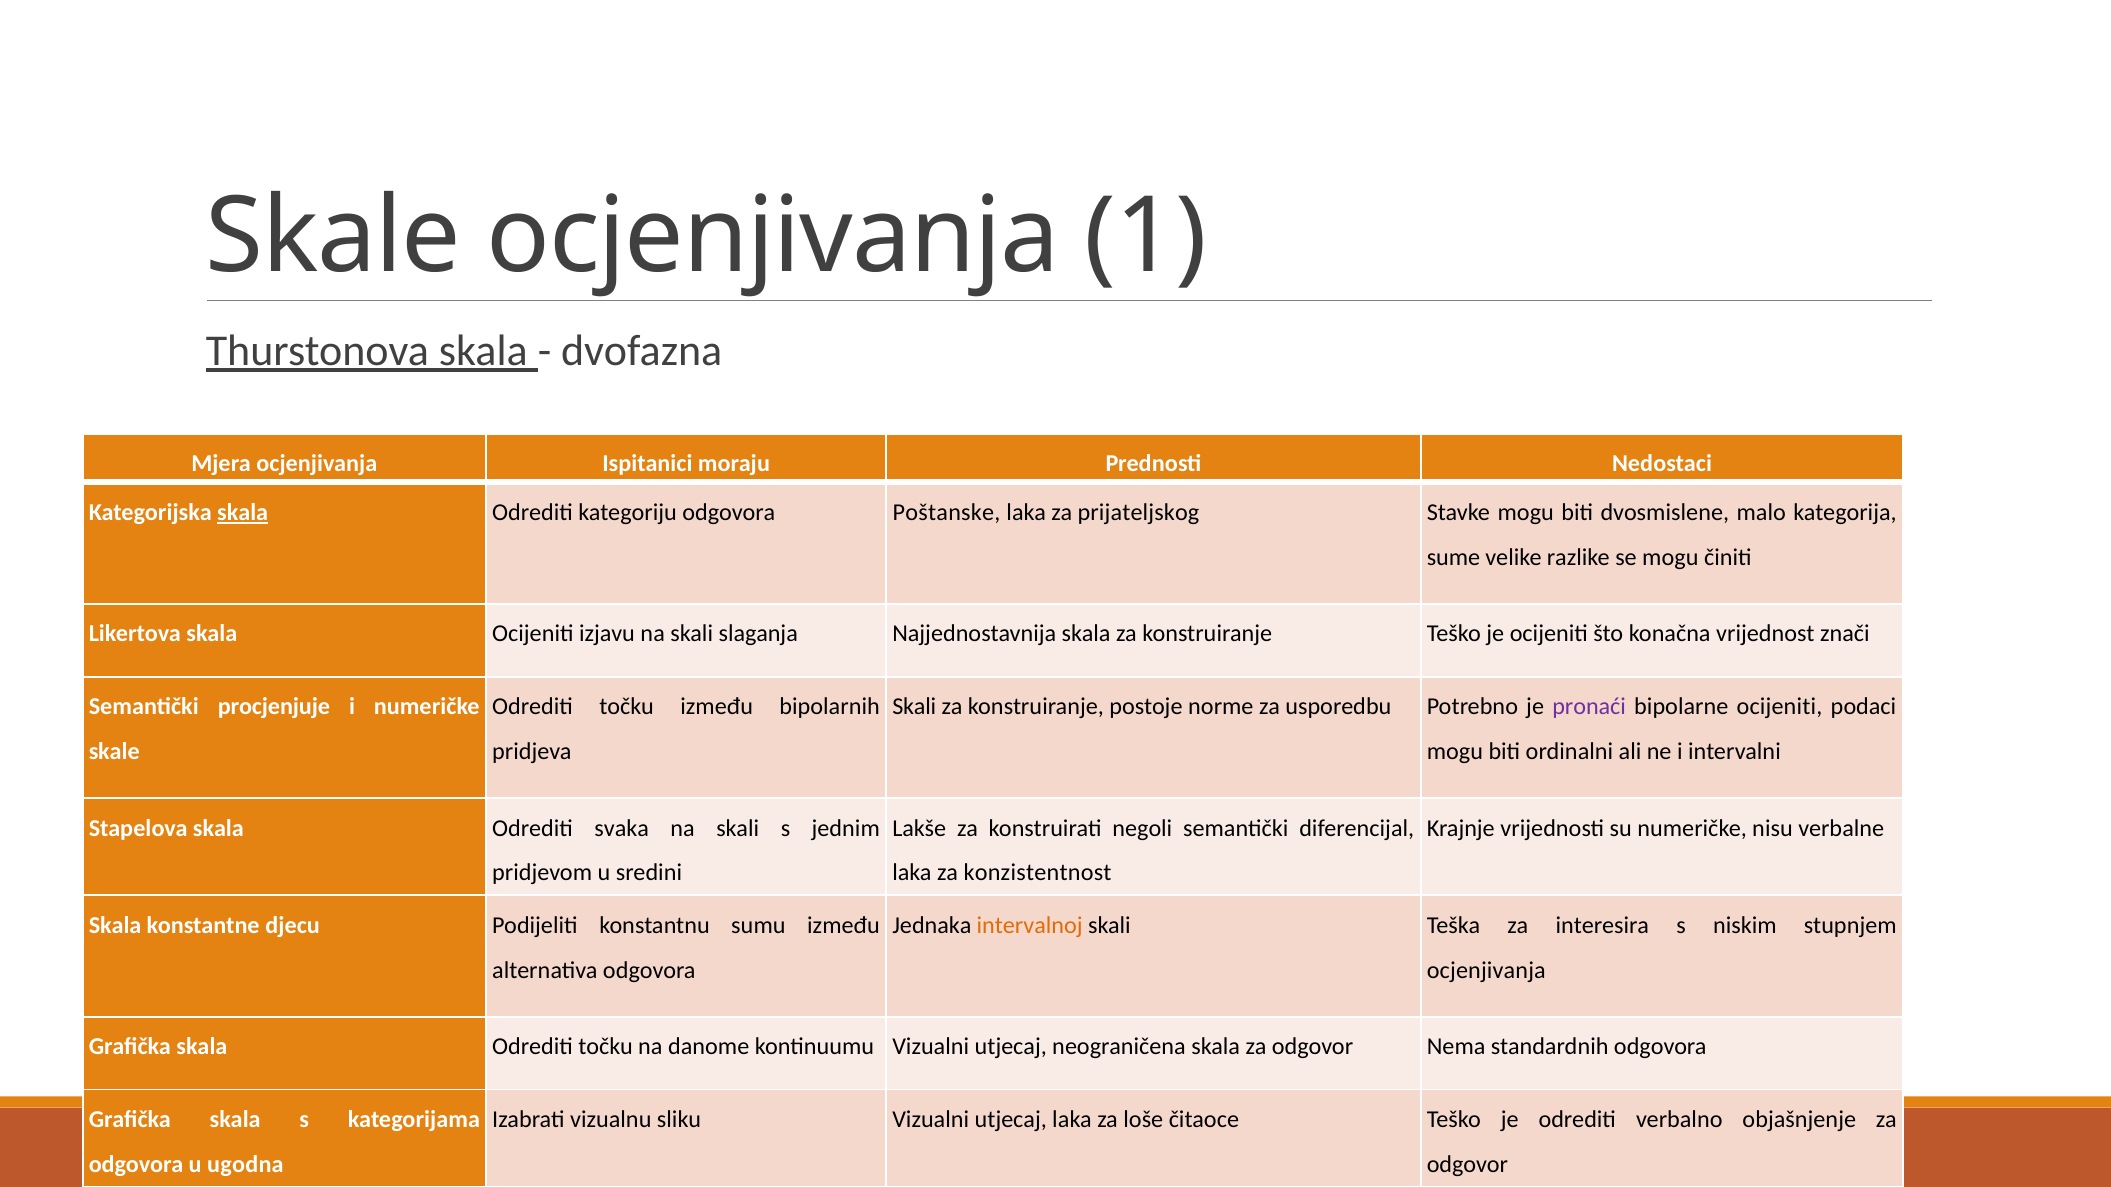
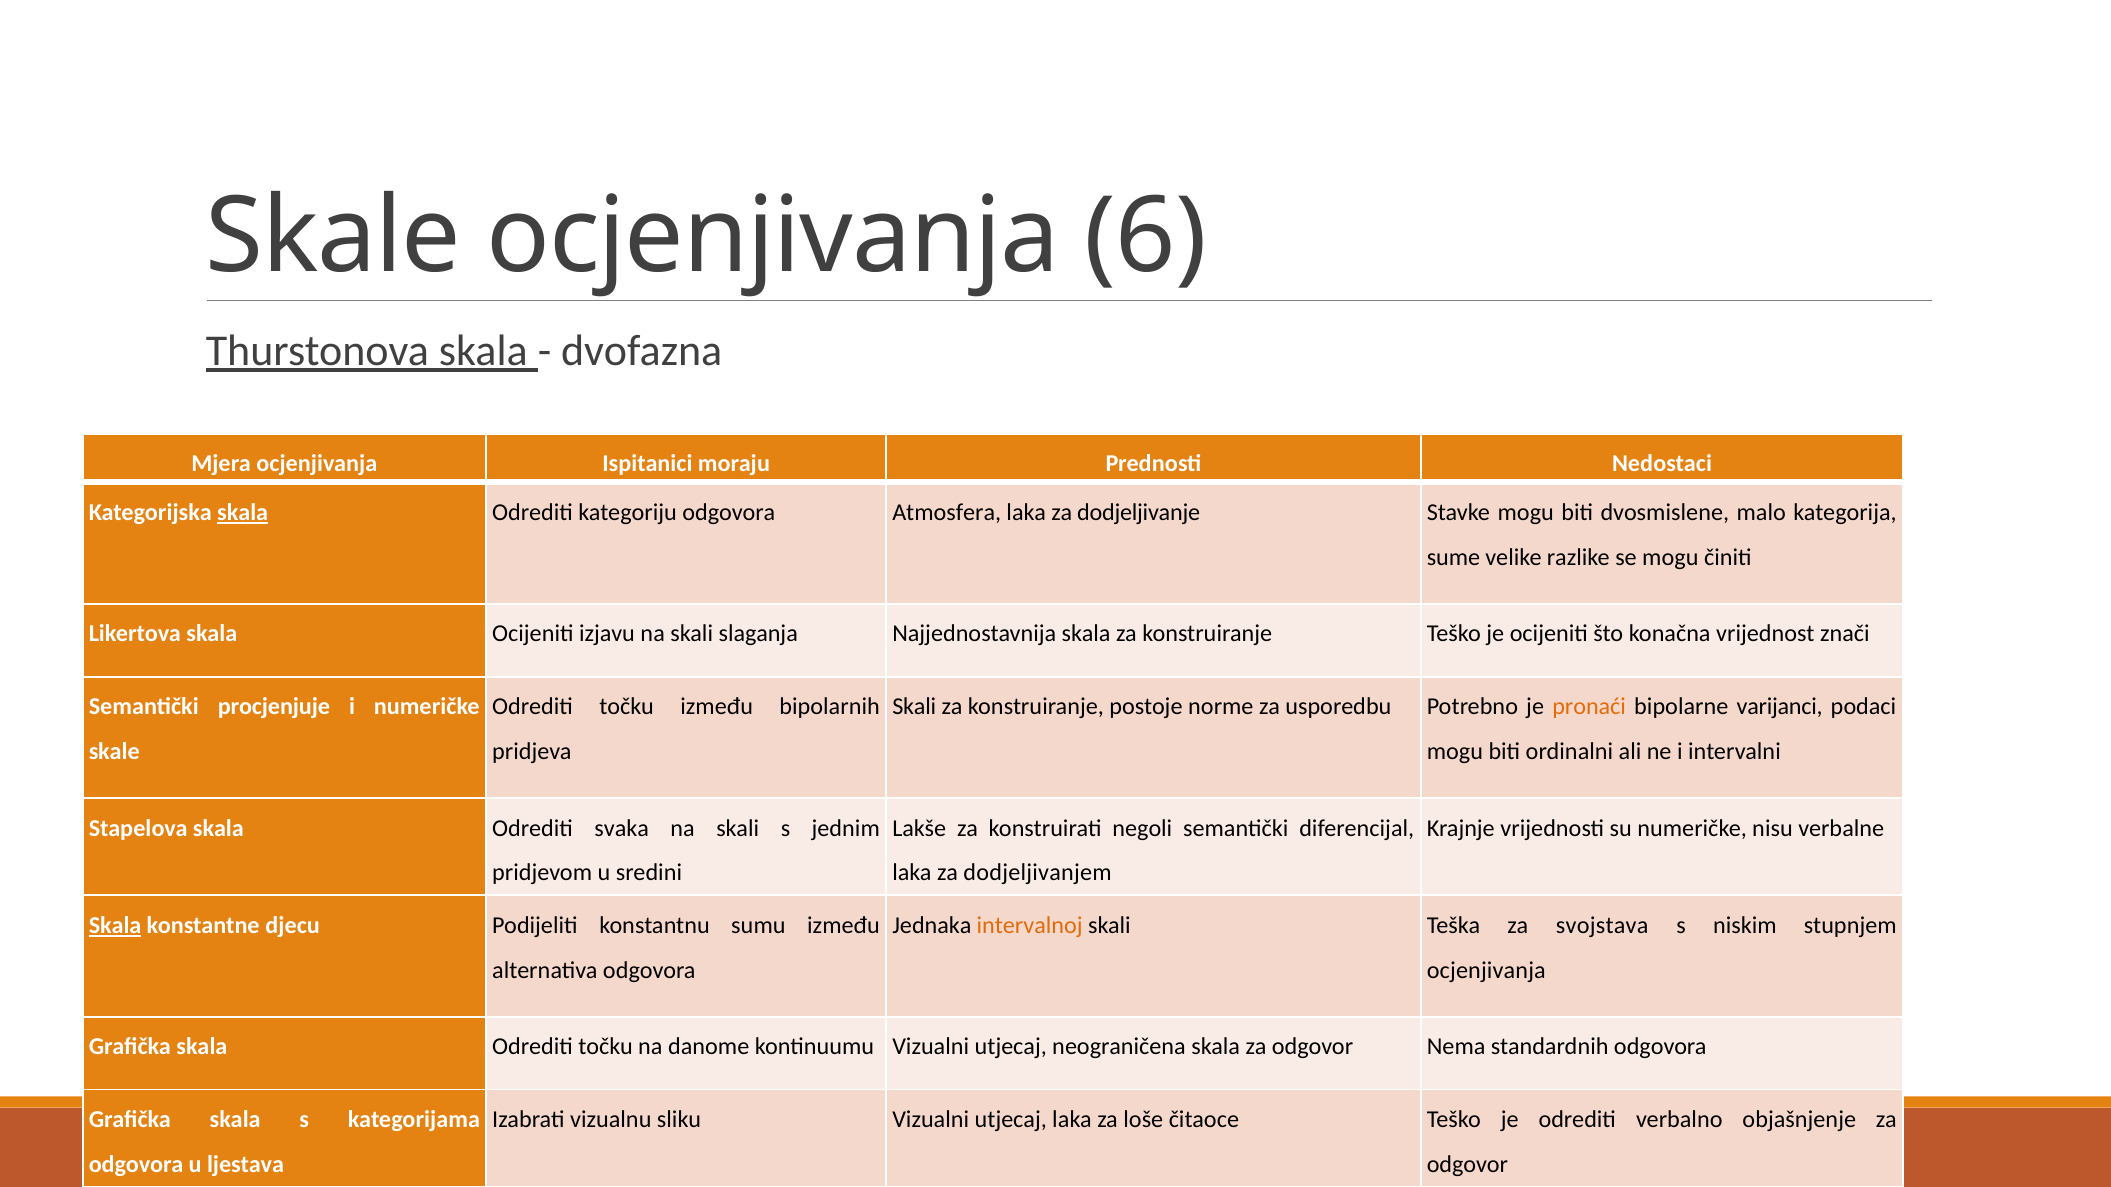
1: 1 -> 6 (1146, 237)
Poštanske: Poštanske -> Atmosfera (947, 513)
prijateljskog: prijateljskog -> dodjeljivanje (1139, 513)
pronaći colour: purple -> orange (1589, 707)
bipolarne ocijeniti: ocijeniti -> varijanci (1780, 707)
konzistentnost: konzistentnost -> dodjeljivanjem (1038, 873)
Skala underline: none -> present (115, 926)
interesira: interesira -> svojstava (1602, 926)
ugodna: ugodna -> ljestava (246, 1165)
